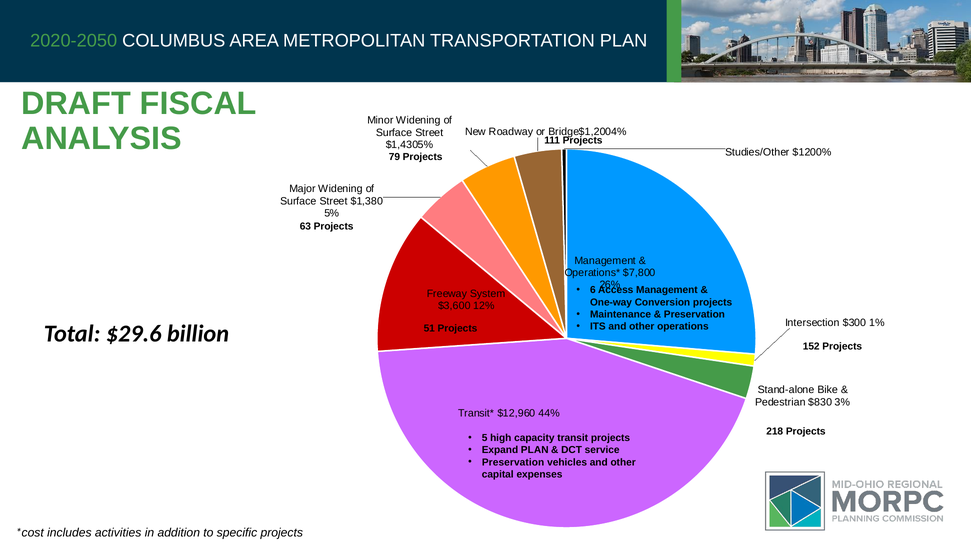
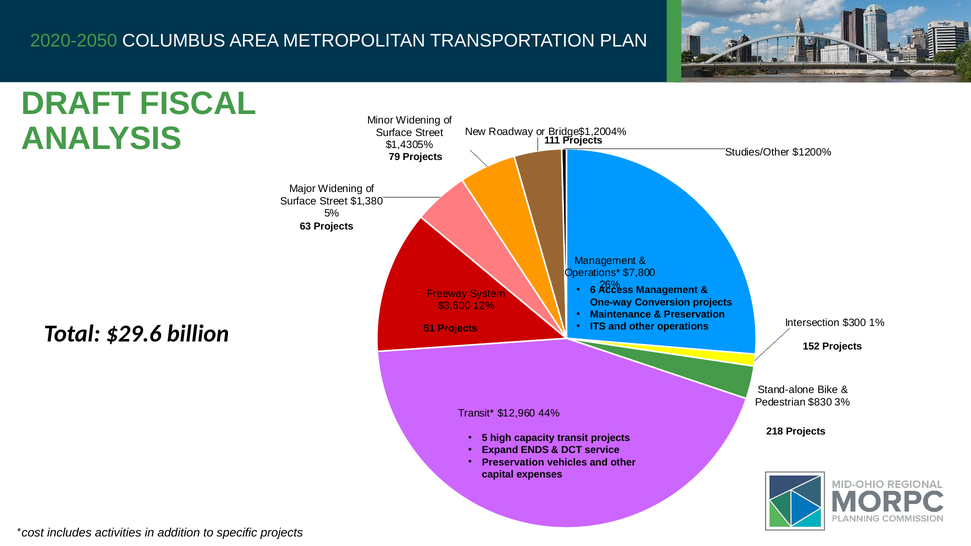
Expand PLAN: PLAN -> ENDS (535, 450)
